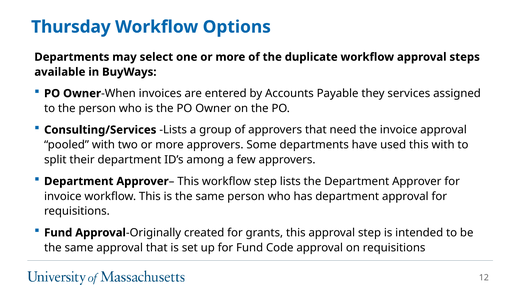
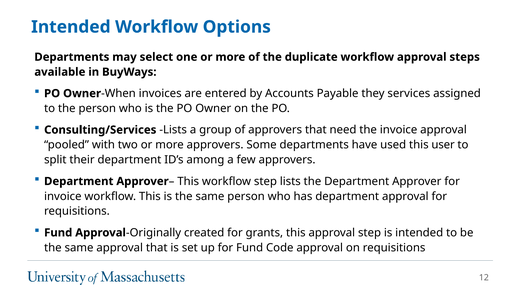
Thursday: Thursday -> Intended (71, 27)
this with: with -> user (443, 145)
